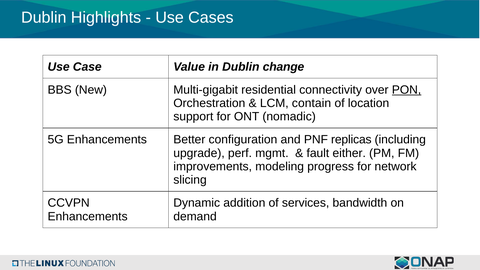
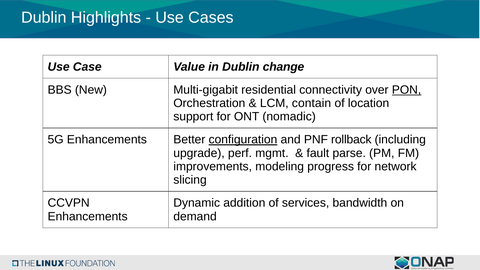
configuration underline: none -> present (243, 140)
replicas: replicas -> rollback (351, 140)
either: either -> parse (349, 153)
